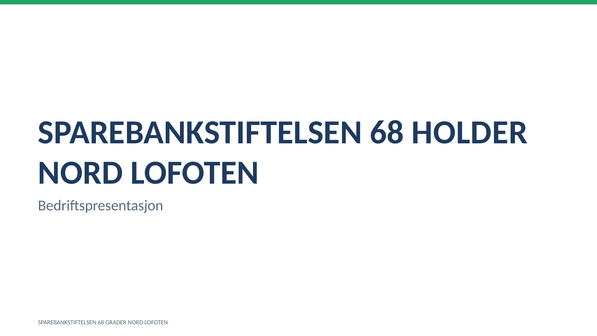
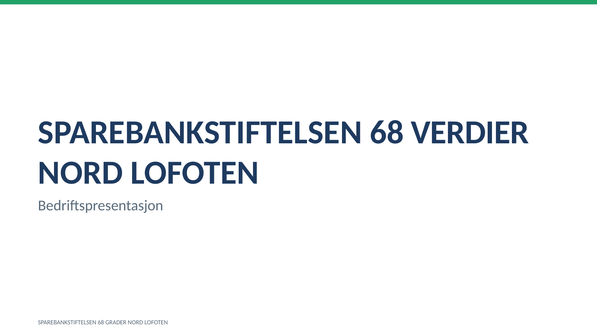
HOLDER: HOLDER -> VERDIER (470, 132)
